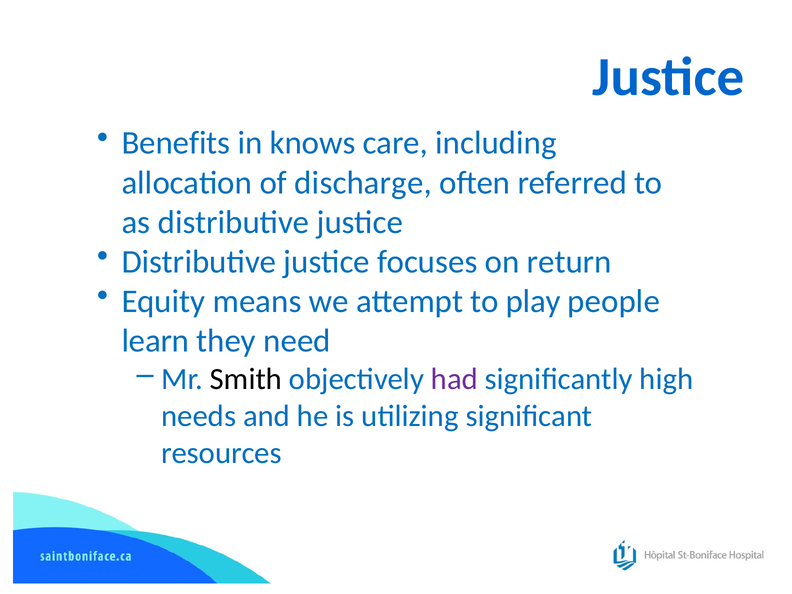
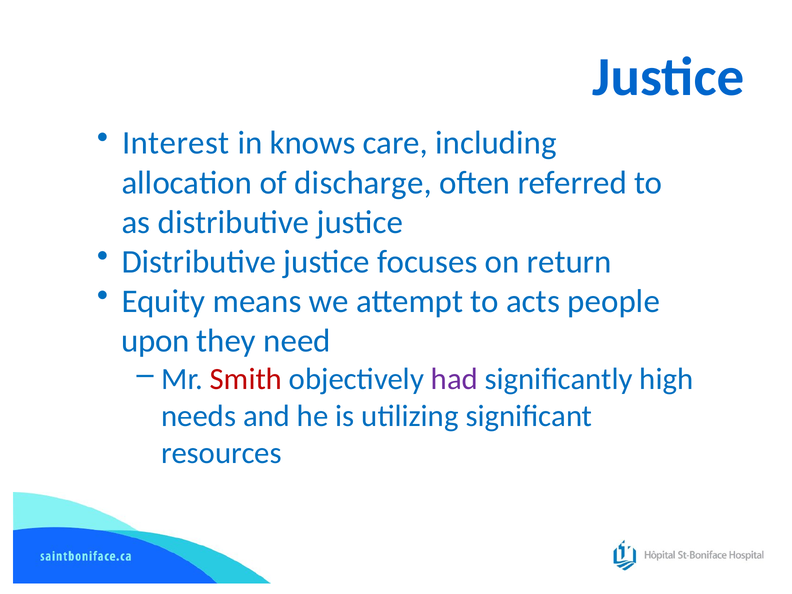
Benefits: Benefits -> Interest (176, 143)
play: play -> acts (533, 301)
learn: learn -> upon (156, 341)
Smith colour: black -> red (246, 379)
